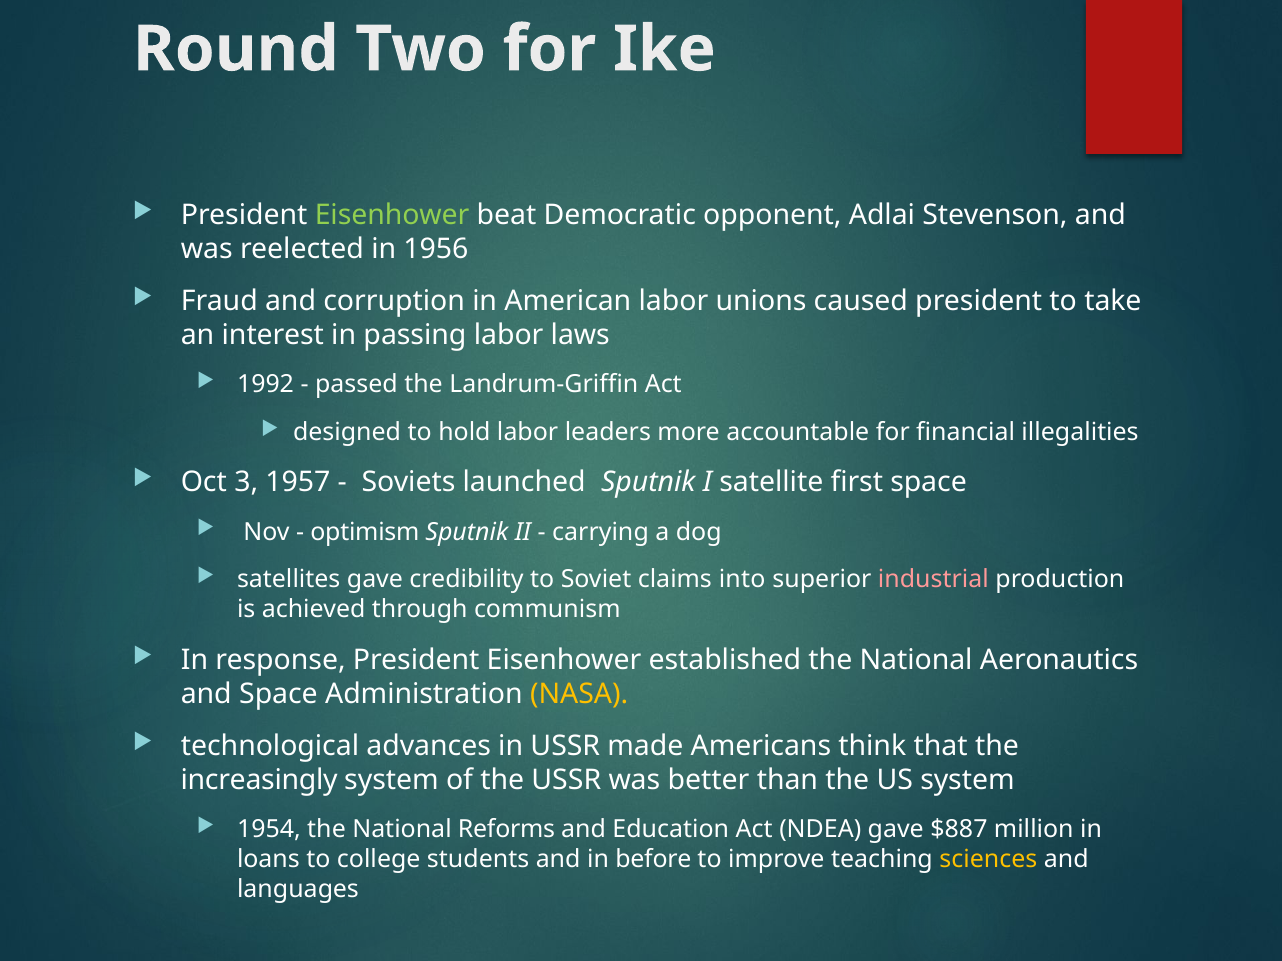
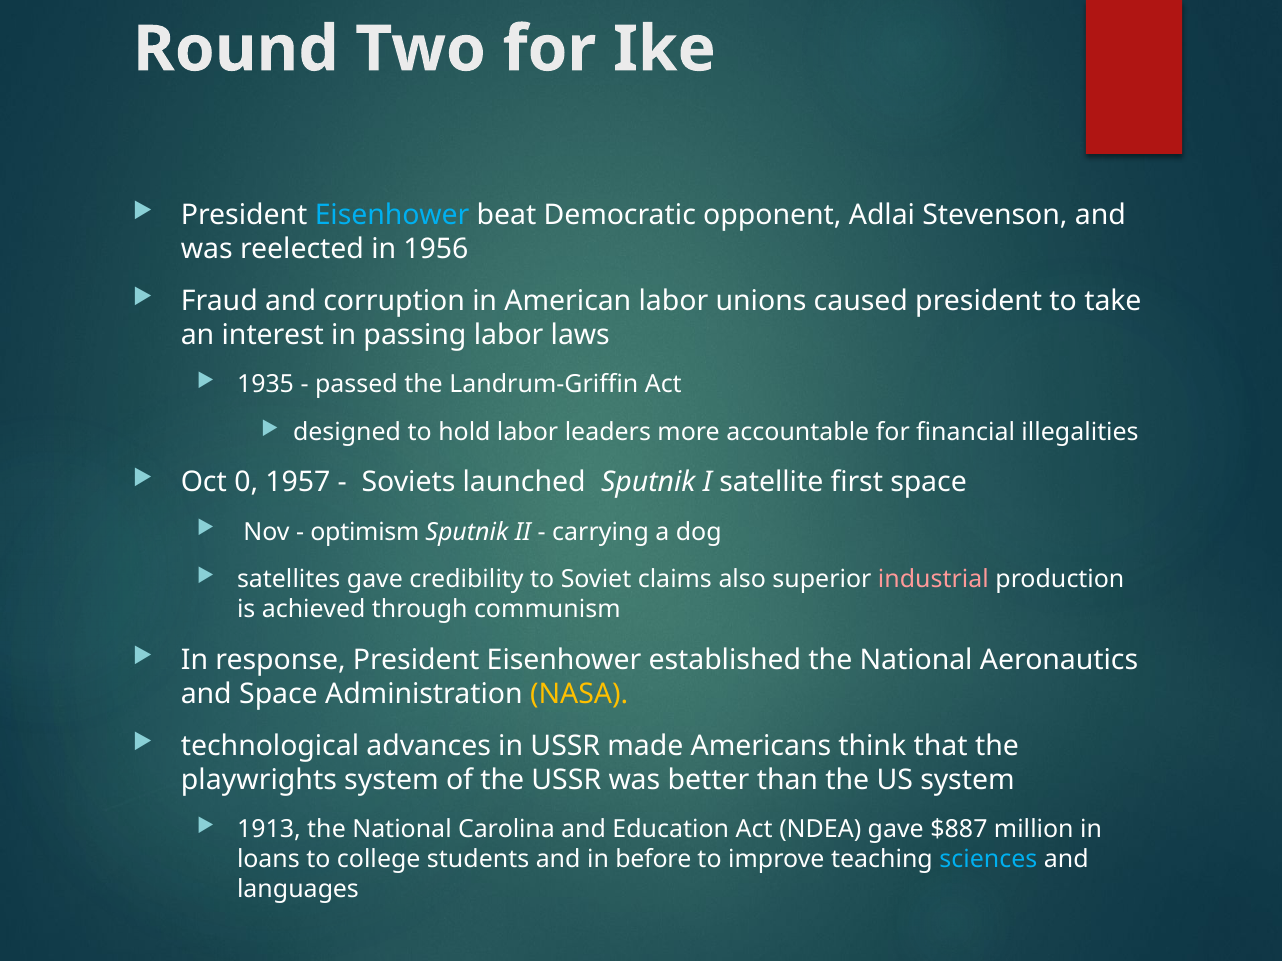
Eisenhower colour: light green -> light blue (392, 215)
1992: 1992 -> 1935 (266, 385)
3: 3 -> 0 (246, 483)
into: into -> also (742, 580)
increasingly: increasingly -> playwrights (259, 780)
1954: 1954 -> 1913 (269, 830)
Reforms: Reforms -> Carolina (506, 830)
sciences colour: yellow -> light blue (988, 860)
